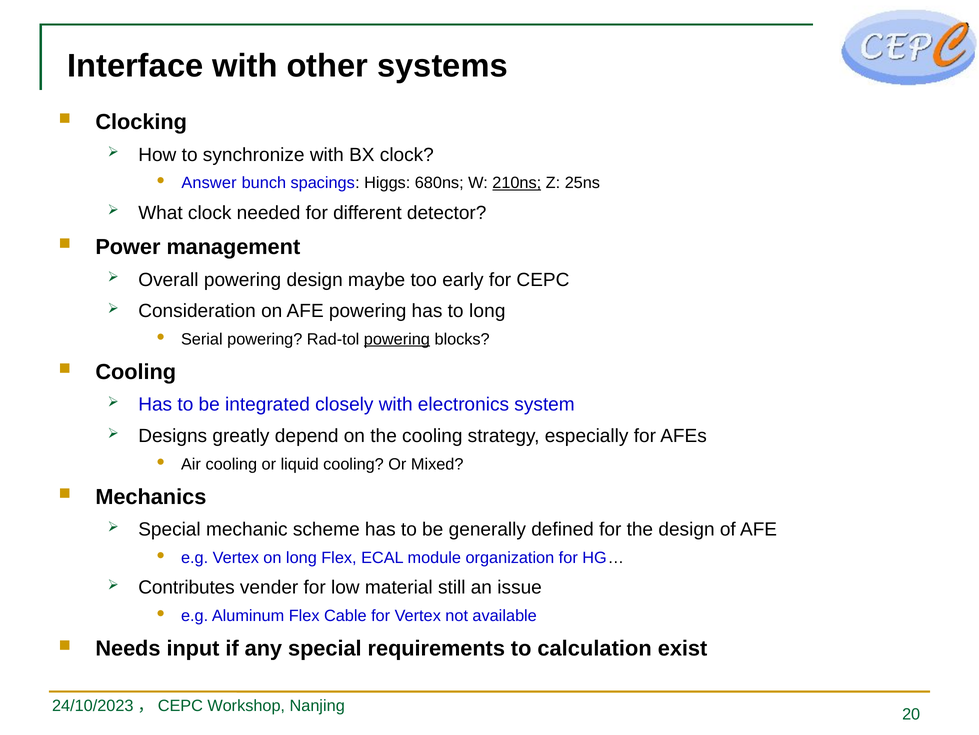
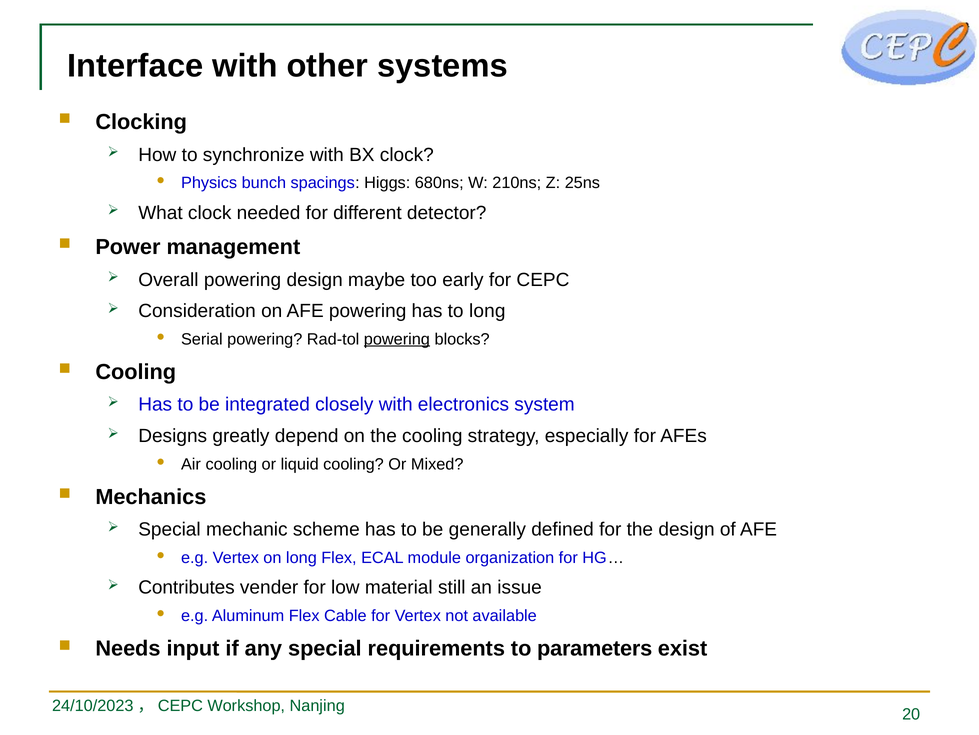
Answer: Answer -> Physics (209, 183)
210ns underline: present -> none (517, 183)
calculation: calculation -> parameters (595, 648)
